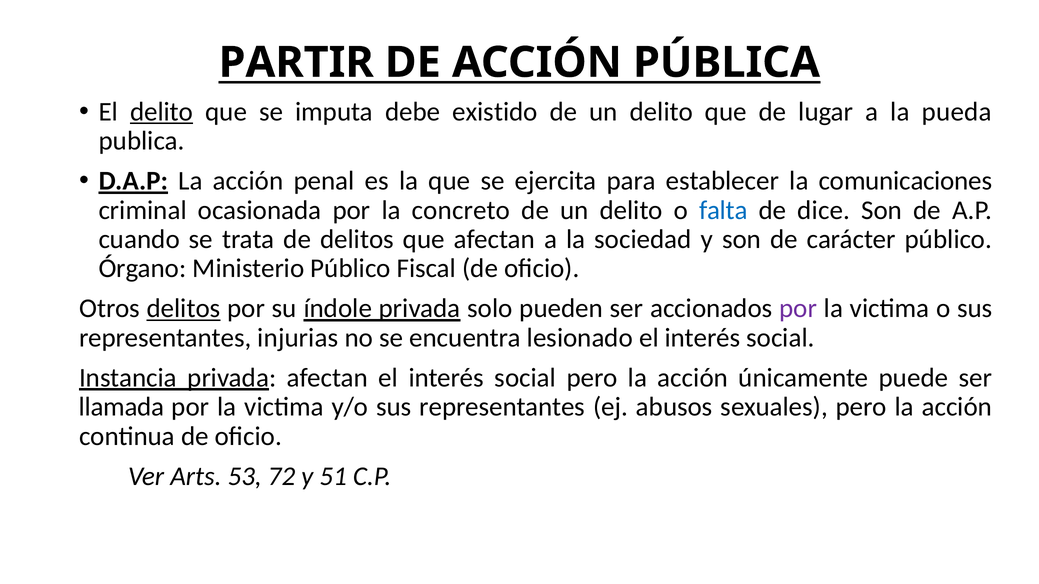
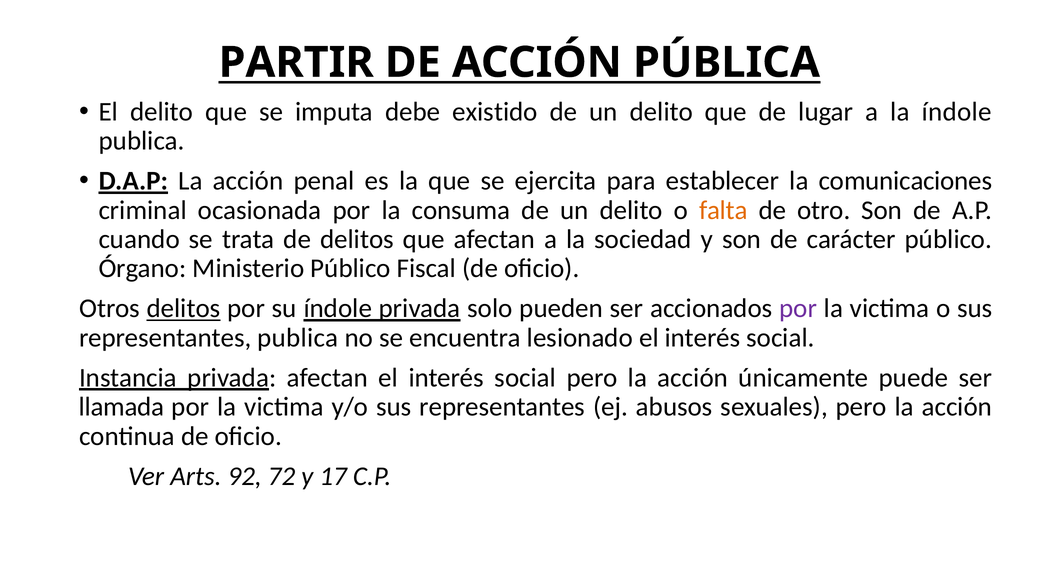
delito underline: present -> none (162, 112)
la pueda: pueda -> índole (957, 112)
concreto: concreto -> consuma (461, 210)
falta colour: blue -> orange (723, 210)
dice: dice -> otro (824, 210)
representantes injurias: injurias -> publica (298, 338)
53: 53 -> 92 (245, 476)
51: 51 -> 17 (333, 476)
